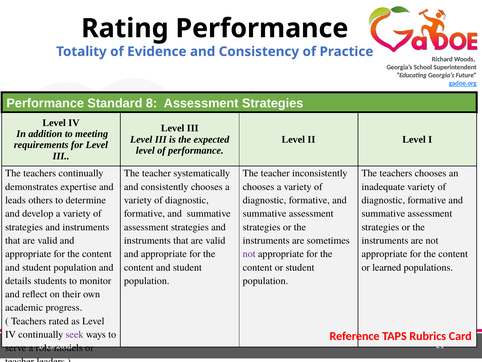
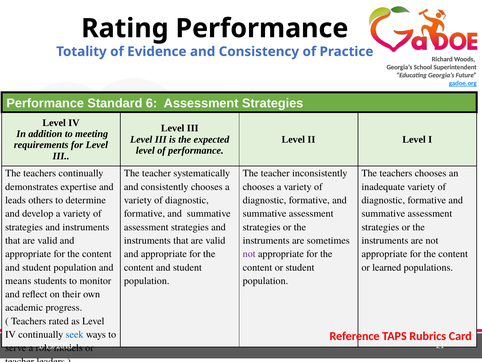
8: 8 -> 6 (152, 103)
details: details -> means (18, 280)
seek colour: purple -> blue (75, 334)
